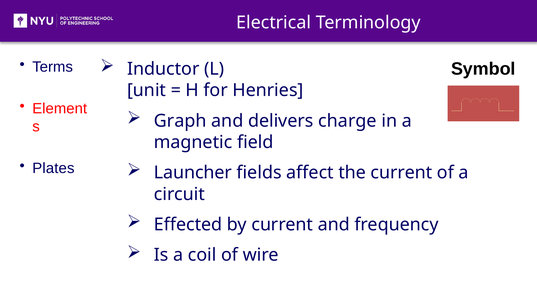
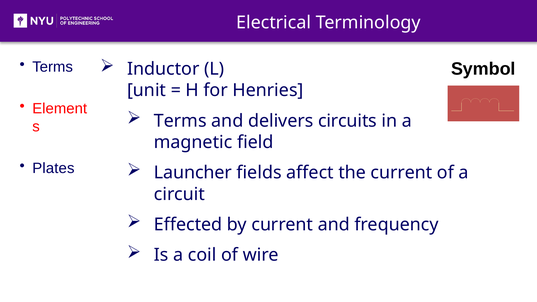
Graph: Graph -> Terms (180, 121)
charge: charge -> circuits (347, 121)
